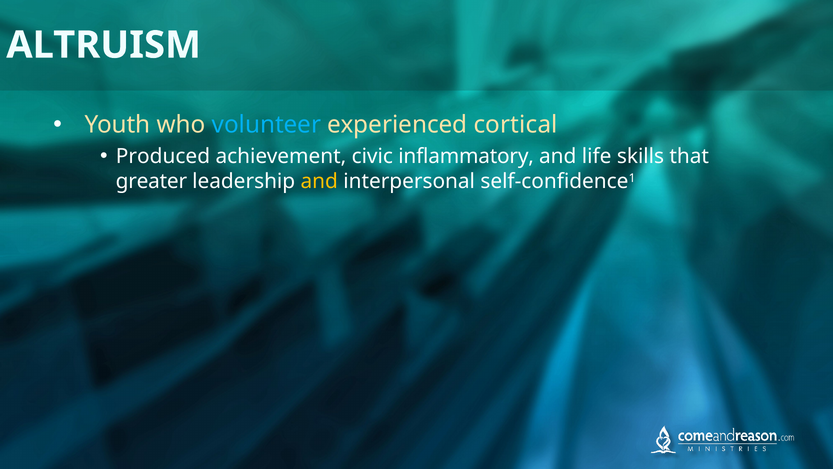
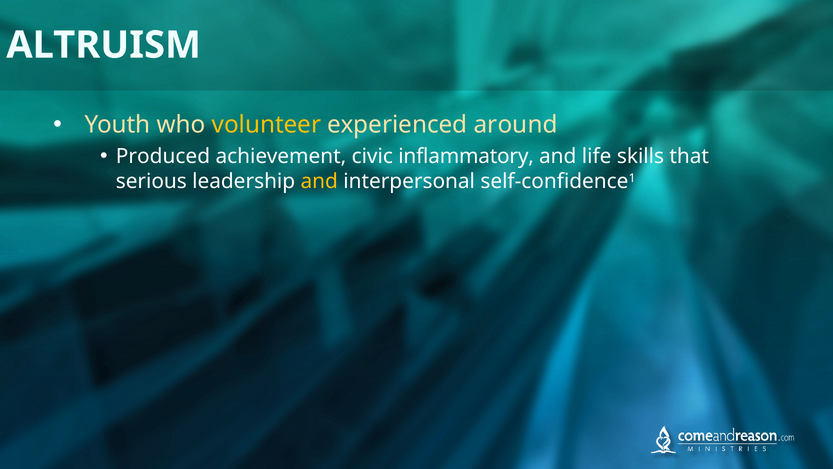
volunteer colour: light blue -> yellow (266, 125)
cortical: cortical -> around (516, 125)
greater: greater -> serious (151, 181)
